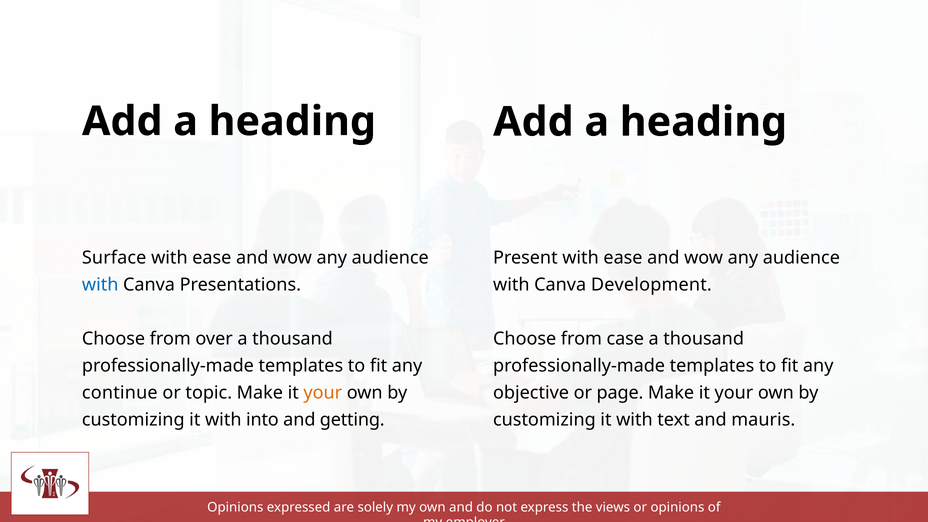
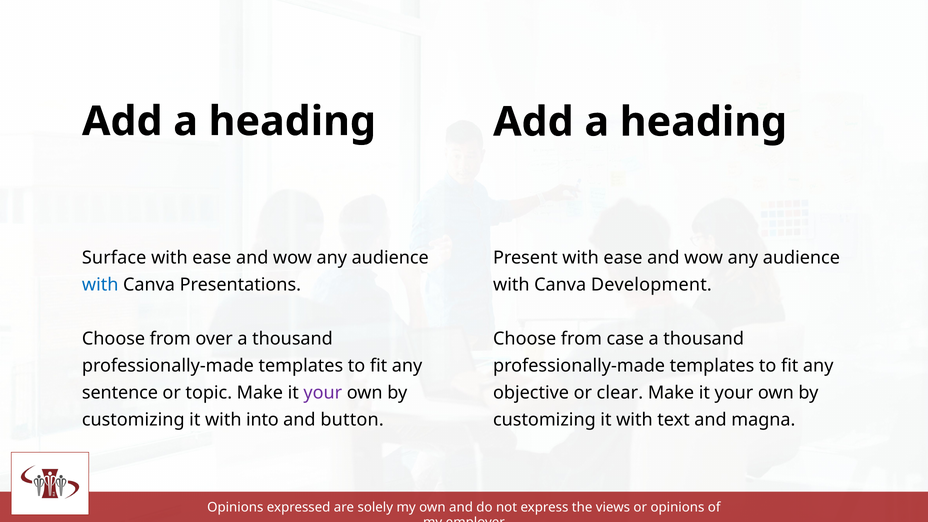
continue: continue -> sentence (120, 393)
your colour: orange -> purple (323, 393)
page: page -> clear (620, 393)
getting: getting -> button (352, 420)
mauris: mauris -> magna (763, 420)
